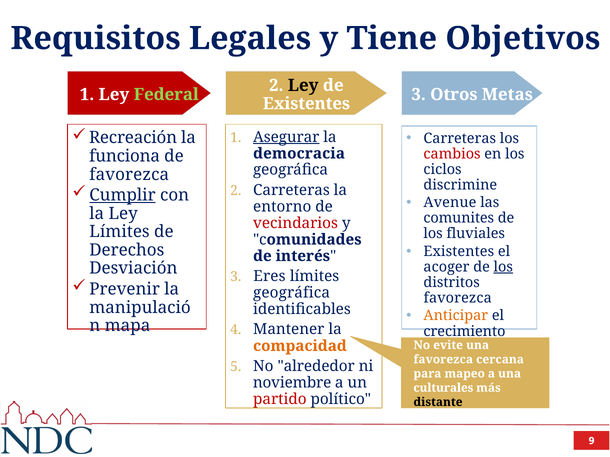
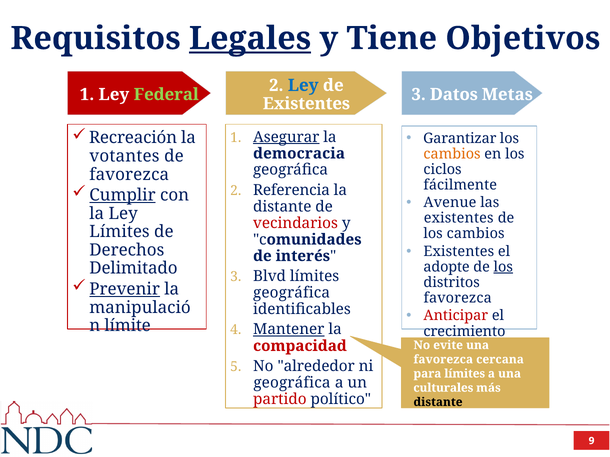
Legales underline: none -> present (250, 39)
Ley colour: black -> blue (303, 85)
Otros: Otros -> Datos (454, 95)
Carreteras: Carreteras -> Garantizar (460, 138)
cambios colour: red -> orange (452, 154)
funciona: funciona -> votantes (124, 156)
discrimine: discrimine -> fácilmente (460, 185)
2 Carreteras: Carreteras -> Referencia (292, 190)
entorno: entorno -> distante (282, 207)
comunites: comunites -> existentes (459, 218)
fluviales: fluviales -> cambios (476, 234)
acoger: acoger -> adopte (447, 267)
Desviación: Desviación -> Delimitado (133, 269)
Eres: Eres -> Blvd (270, 277)
Prevenir underline: none -> present (125, 290)
Anticipar colour: orange -> red (456, 316)
mapa: mapa -> límite (128, 326)
Mantener underline: none -> present (289, 330)
compacidad colour: orange -> red (300, 346)
para mapeo: mapeo -> límites (465, 374)
noviembre: noviembre -> geográfica (292, 383)
